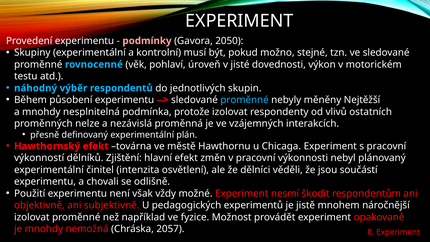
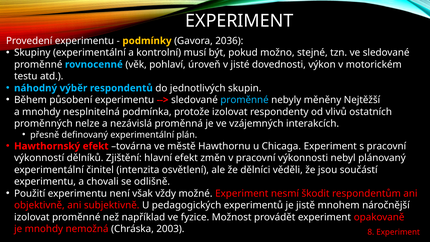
podmínky colour: pink -> yellow (147, 41)
2050: 2050 -> 2036 (229, 41)
2057: 2057 -> 2003 (170, 229)
